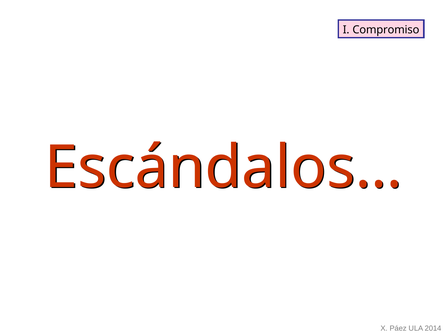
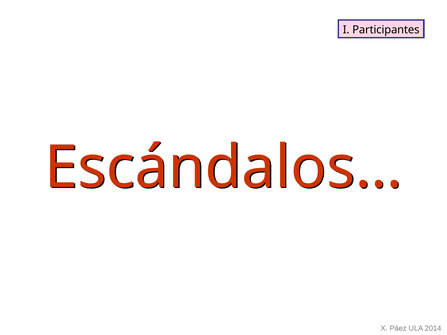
Compromiso: Compromiso -> Participantes (386, 30)
